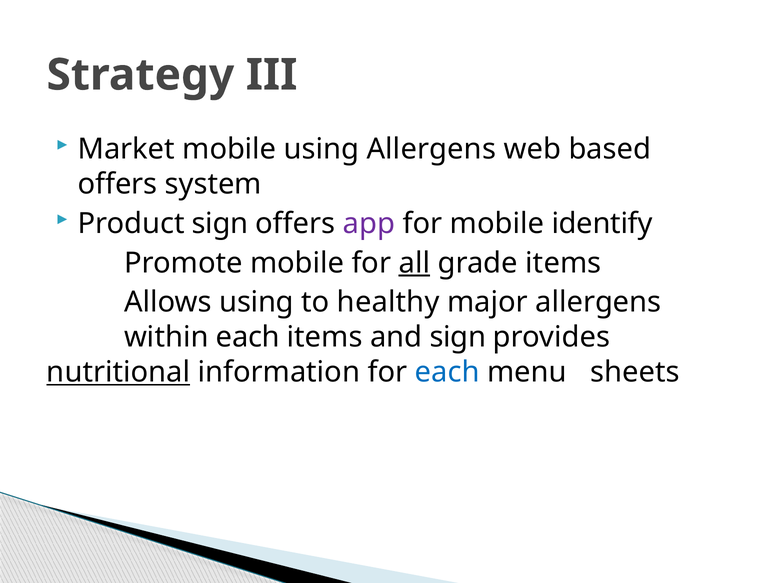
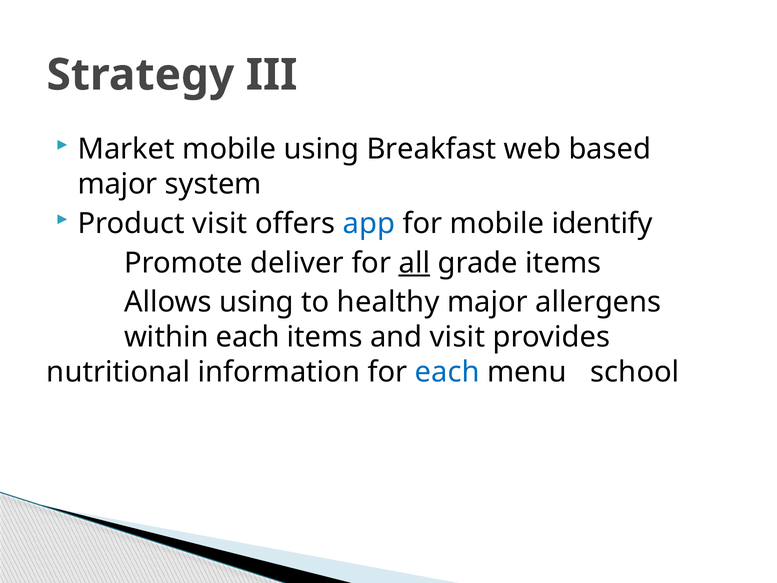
using Allergens: Allergens -> Breakfast (431, 149)
offers: offers -> major (118, 184)
Product sign: sign -> visit (220, 224)
app colour: purple -> blue (369, 224)
Promote mobile: mobile -> deliver (297, 263)
and sign: sign -> visit (458, 337)
nutritional underline: present -> none (118, 372)
sheets: sheets -> school (635, 372)
